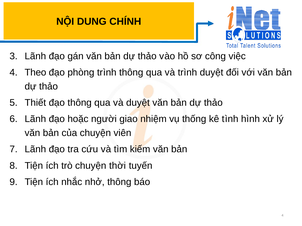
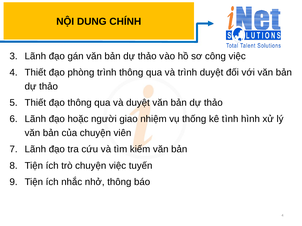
4 Theo: Theo -> Thiết (35, 73)
chuyện thời: thời -> việc (118, 166)
